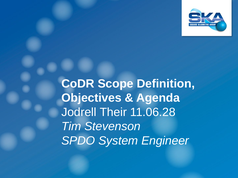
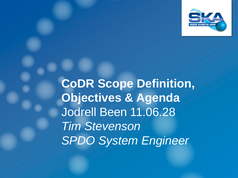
Their: Their -> Been (113, 112)
